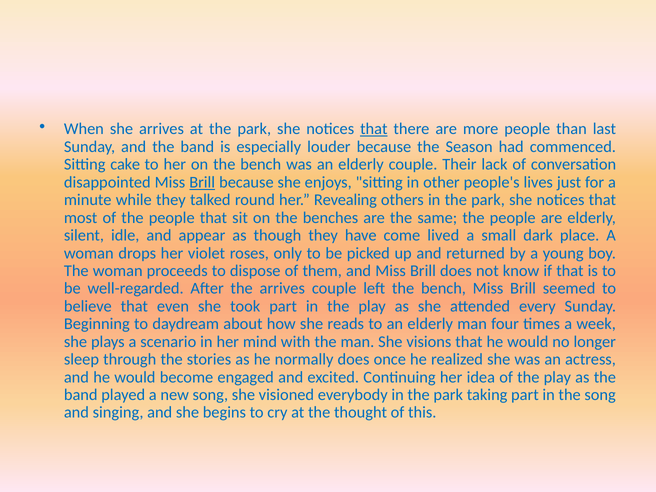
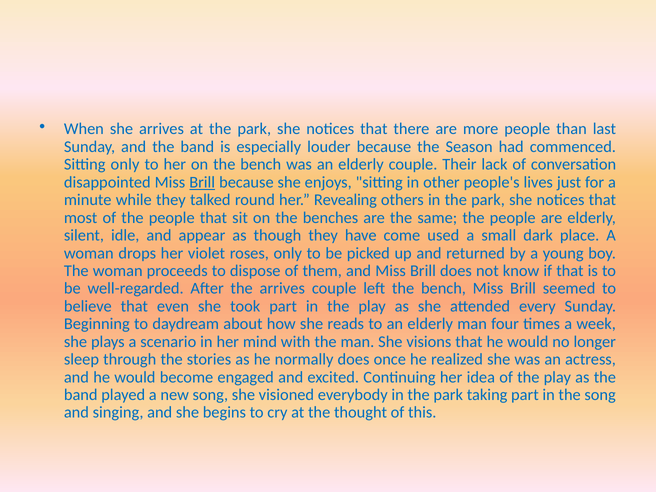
that underline: present -> none (374, 129)
Sitting cake: cake -> only (125, 165)
lived: lived -> used (443, 235)
